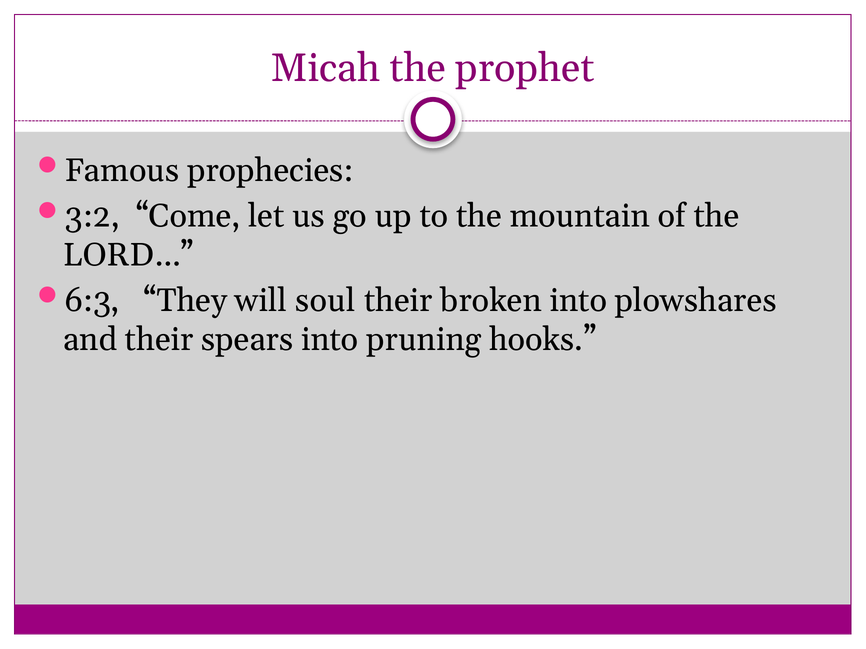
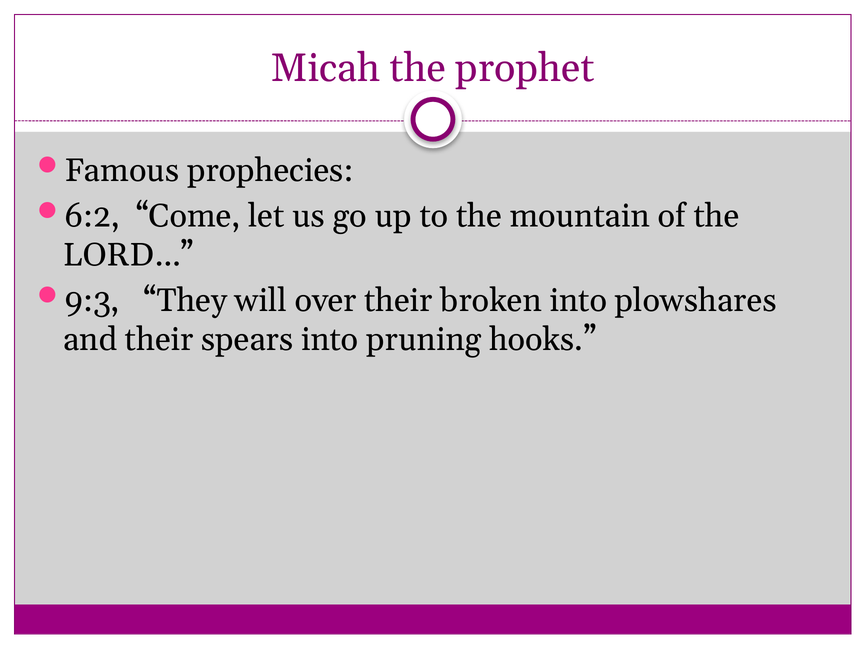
3:2: 3:2 -> 6:2 (92, 216)
6:3: 6:3 -> 9:3 (92, 301)
soul: soul -> over (326, 301)
